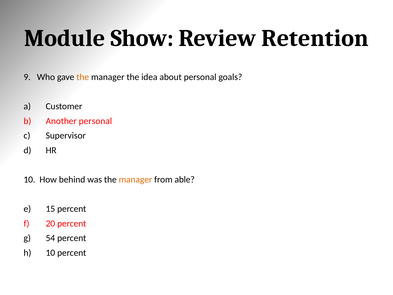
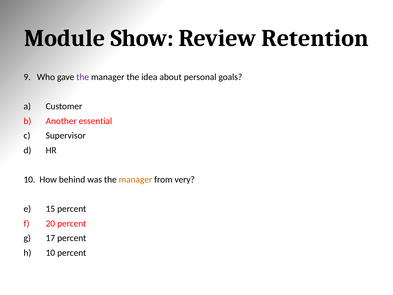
the colour: orange -> purple (83, 77)
Another personal: personal -> essential (95, 121)
able: able -> very (185, 179)
54: 54 -> 17 (50, 238)
